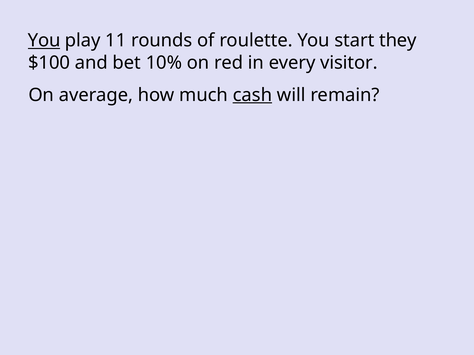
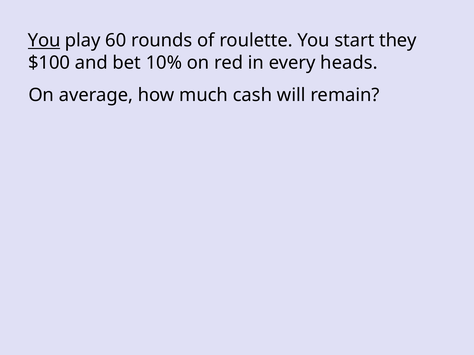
11: 11 -> 60 (116, 41)
visitor: visitor -> heads (349, 63)
cash underline: present -> none (252, 95)
